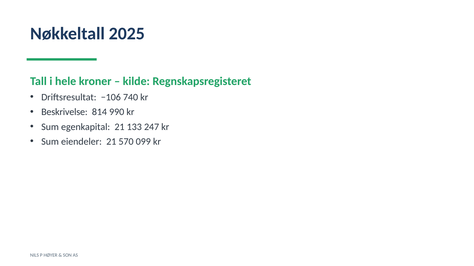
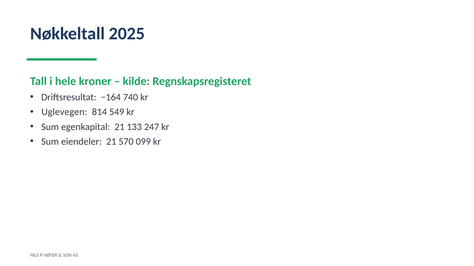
−106: −106 -> −164 (111, 97)
Beskrivelse: Beskrivelse -> Uglevegen (64, 112)
990: 990 -> 549 (117, 112)
